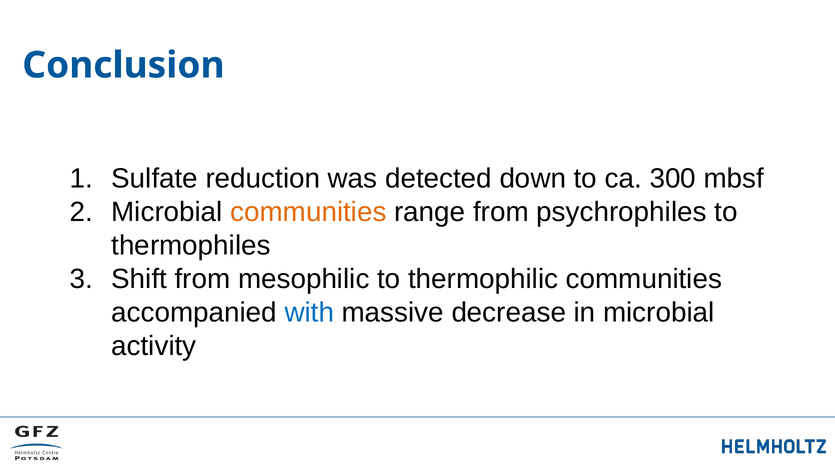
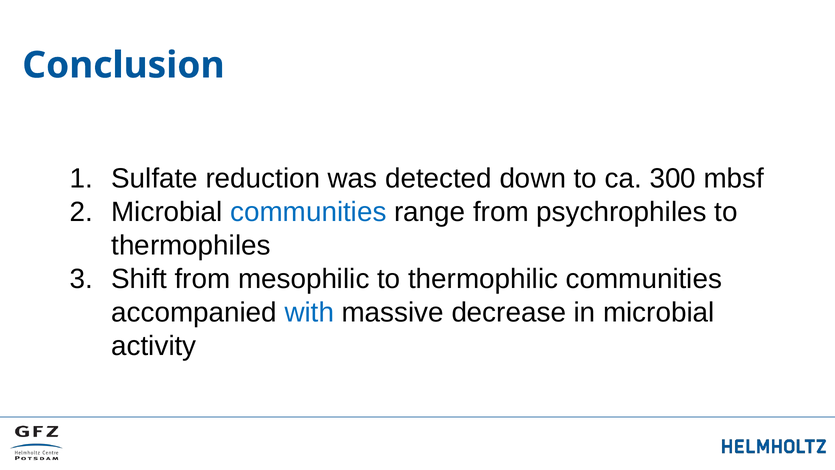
communities colour: orange -> blue (308, 212)
